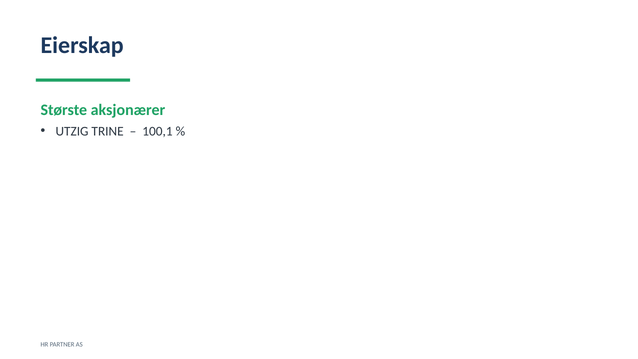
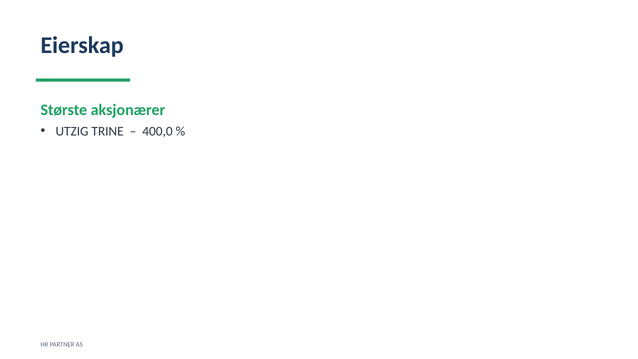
100,1: 100,1 -> 400,0 (157, 131)
